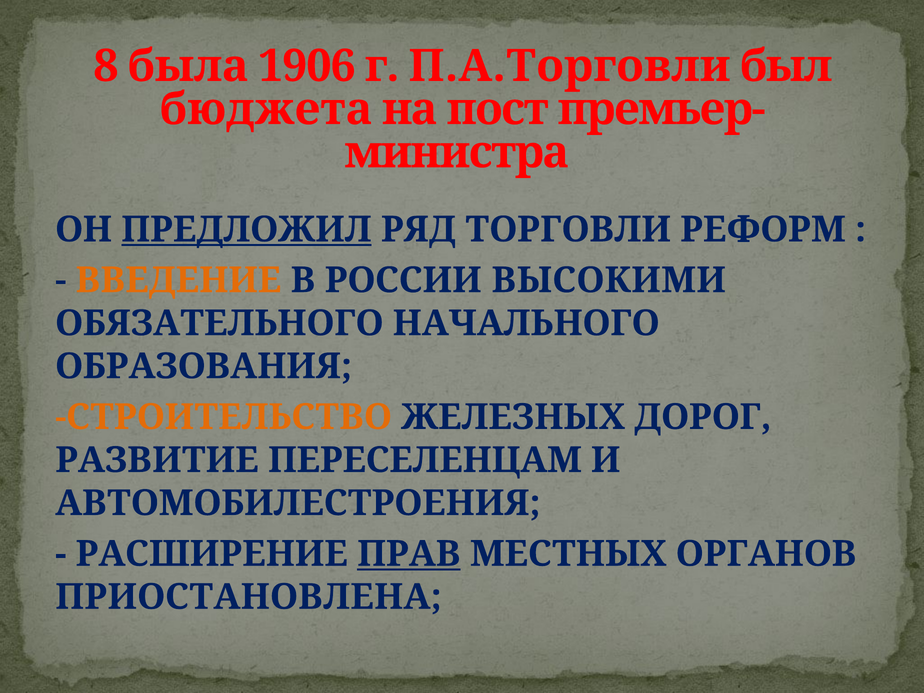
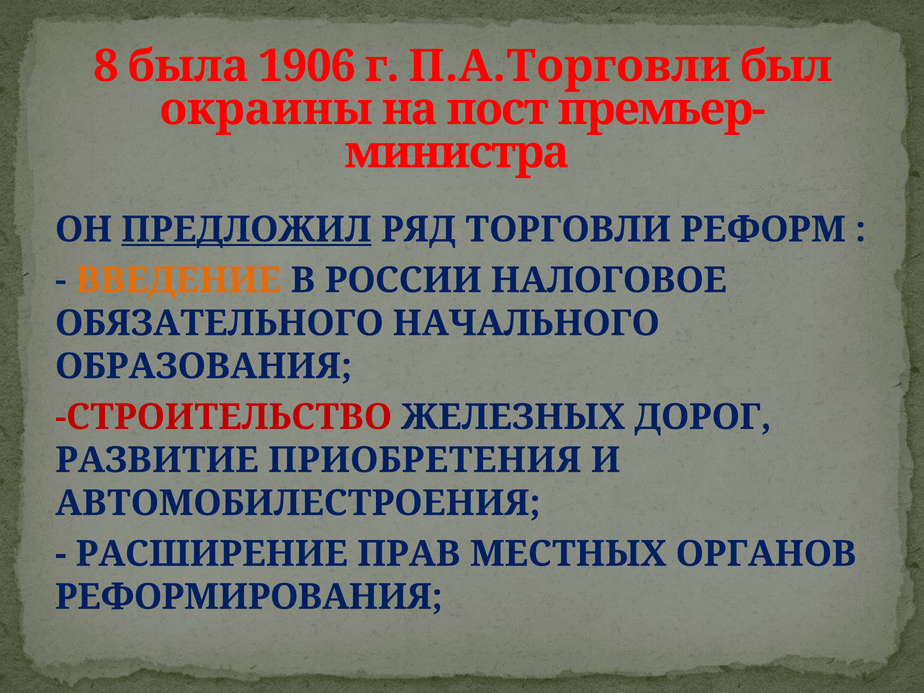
бюджета: бюджета -> окраины (266, 109)
ВЫСОКИМИ: ВЫСОКИМИ -> НАЛОГОВОЕ (609, 280)
СТРОИТЕЛЬСТВО colour: orange -> red (224, 417)
ПЕРЕСЕЛЕНЦАМ: ПЕРЕСЕЛЕНЦАМ -> ПРИОБРЕТЕНИЯ (425, 460)
ПРАВ underline: present -> none (409, 554)
ПРИОСТАНОВЛЕНА: ПРИОСТАНОВЛЕНА -> РЕФОРМИРОВАНИЯ (249, 597)
